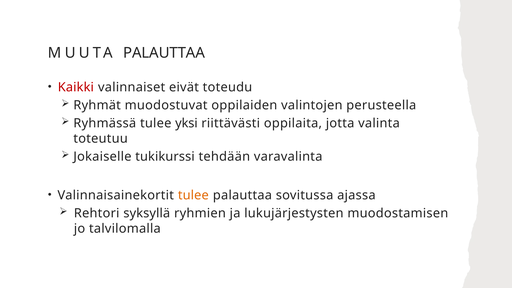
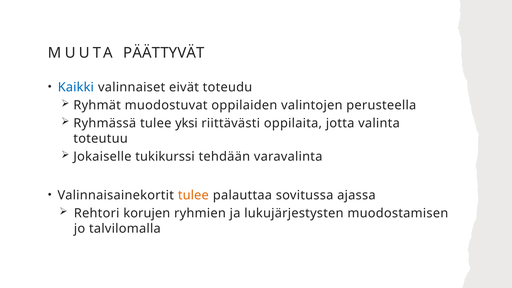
MUUTA PALAUTTAA: PALAUTTAA -> PÄÄTTYVÄT (164, 53)
Kaikki colour: red -> blue (76, 87)
syksyllä: syksyllä -> korujen (147, 213)
